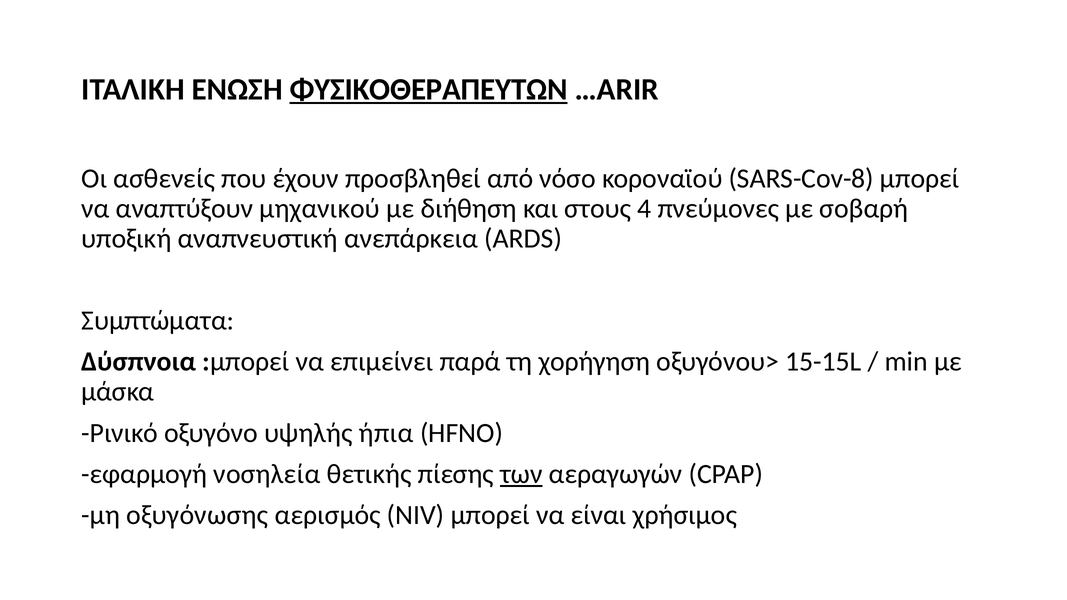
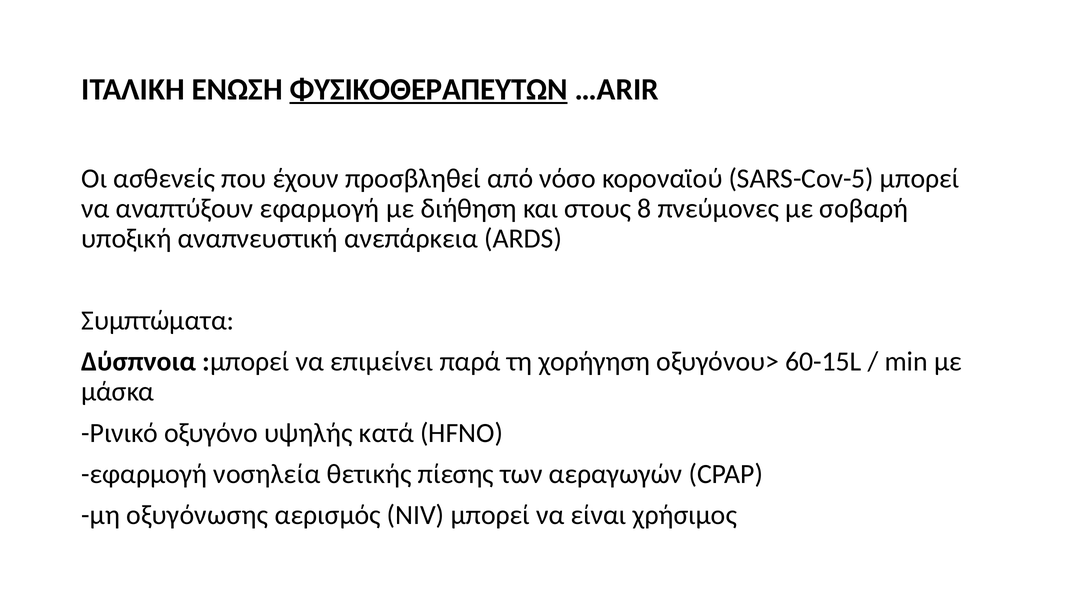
SARS-Cov-8: SARS-Cov-8 -> SARS-Cov-5 (801, 179)
αναπτύξουν μηχανικού: μηχανικού -> εφαρμογή (320, 209)
4: 4 -> 8 (644, 209)
15-15L: 15-15L -> 60-15L (823, 362)
ήπια: ήπια -> κατά (386, 433)
των underline: present -> none (521, 474)
